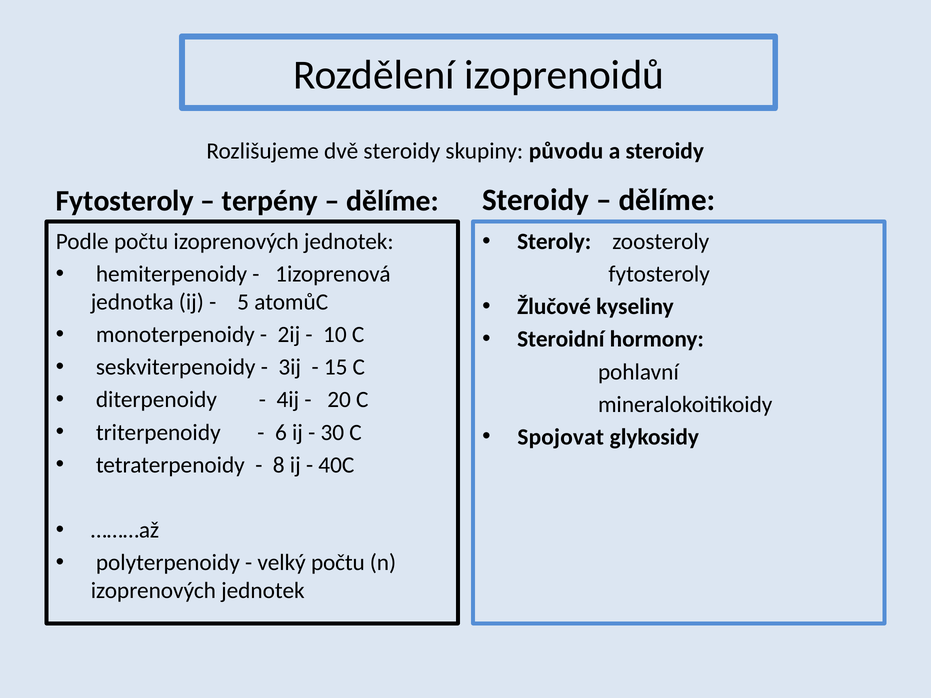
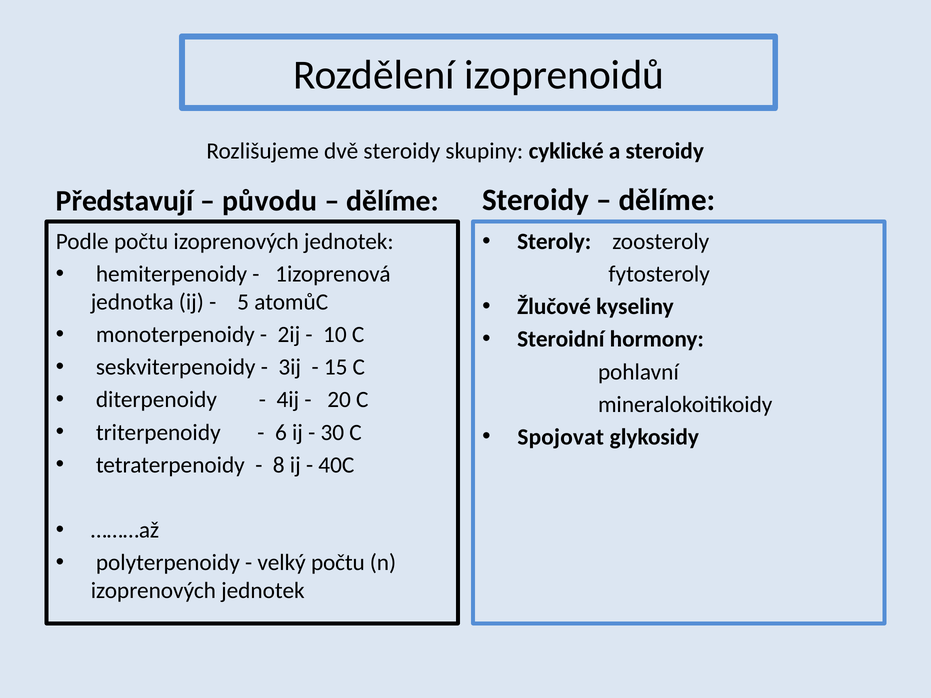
původu: původu -> cyklické (566, 151)
Fytosteroly: Fytosteroly -> Představují (125, 201)
terpény: terpény -> původu (270, 201)
